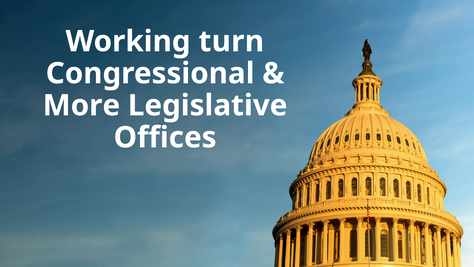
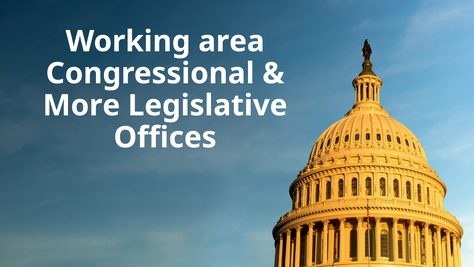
turn: turn -> area (231, 41)
